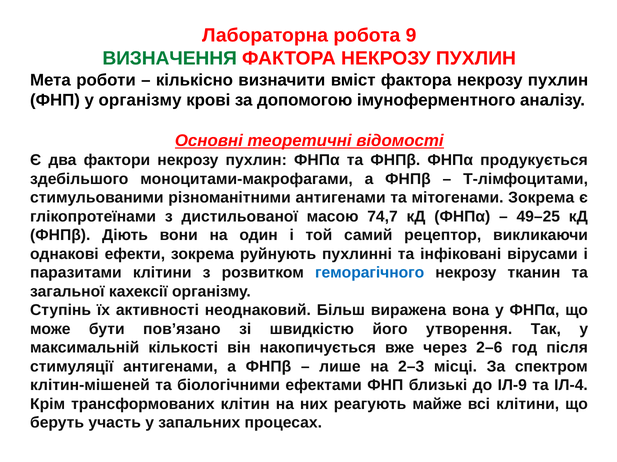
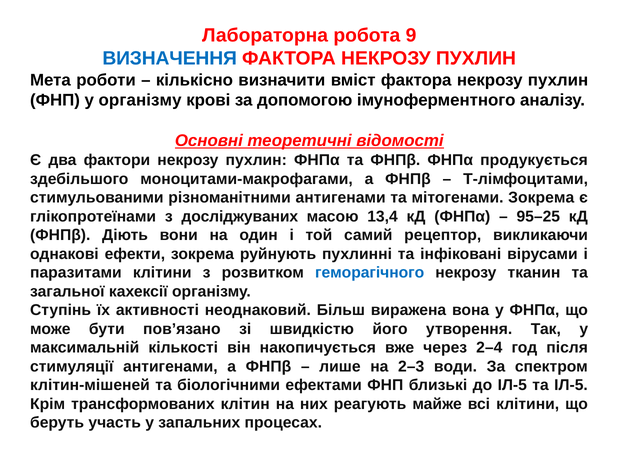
ВИЗНАЧЕННЯ colour: green -> blue (170, 59)
дистильованої: дистильованої -> досліджуваних (240, 217)
74,7: 74,7 -> 13,4 (383, 217)
49–25: 49–25 -> 95–25 (538, 217)
2–6: 2–6 -> 2–4 (489, 348)
місці: місці -> води (455, 367)
до ІЛ-9: ІЛ-9 -> ІЛ-5 (512, 386)
та ІЛ-4: ІЛ-4 -> ІЛ-5 (571, 386)
